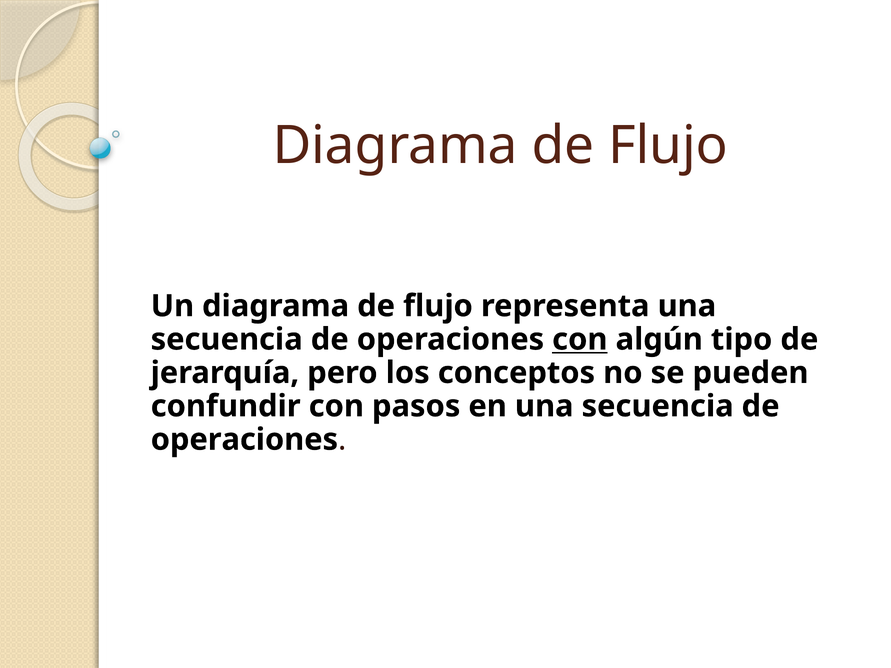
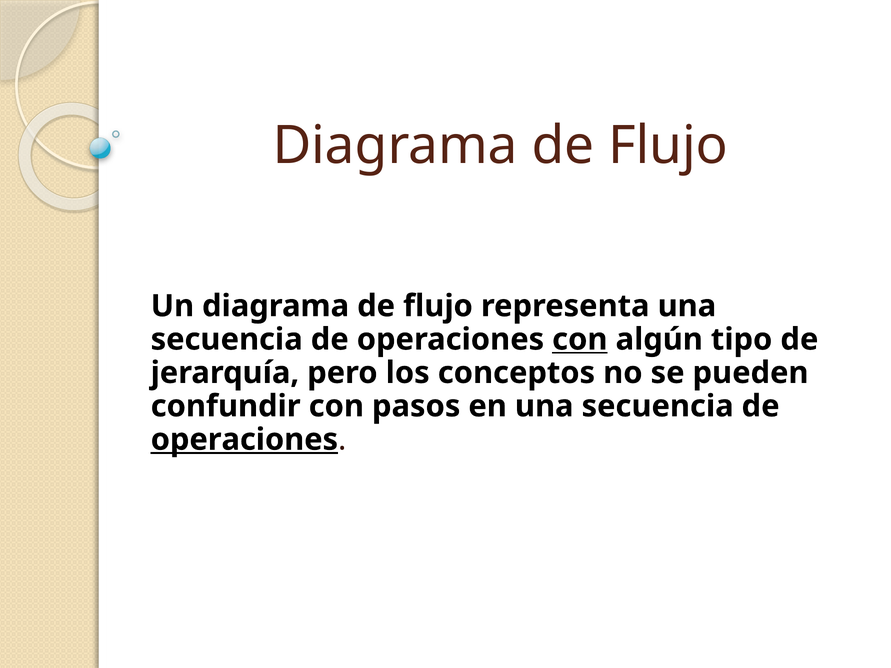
operaciones underline: none -> present (244, 440)
